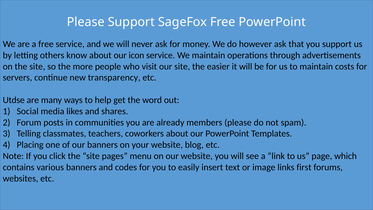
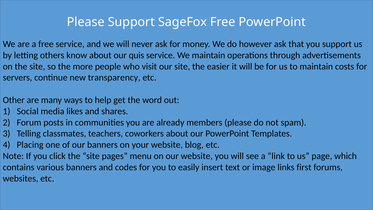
icon: icon -> quis (136, 55)
Utdse: Utdse -> Other (14, 100)
